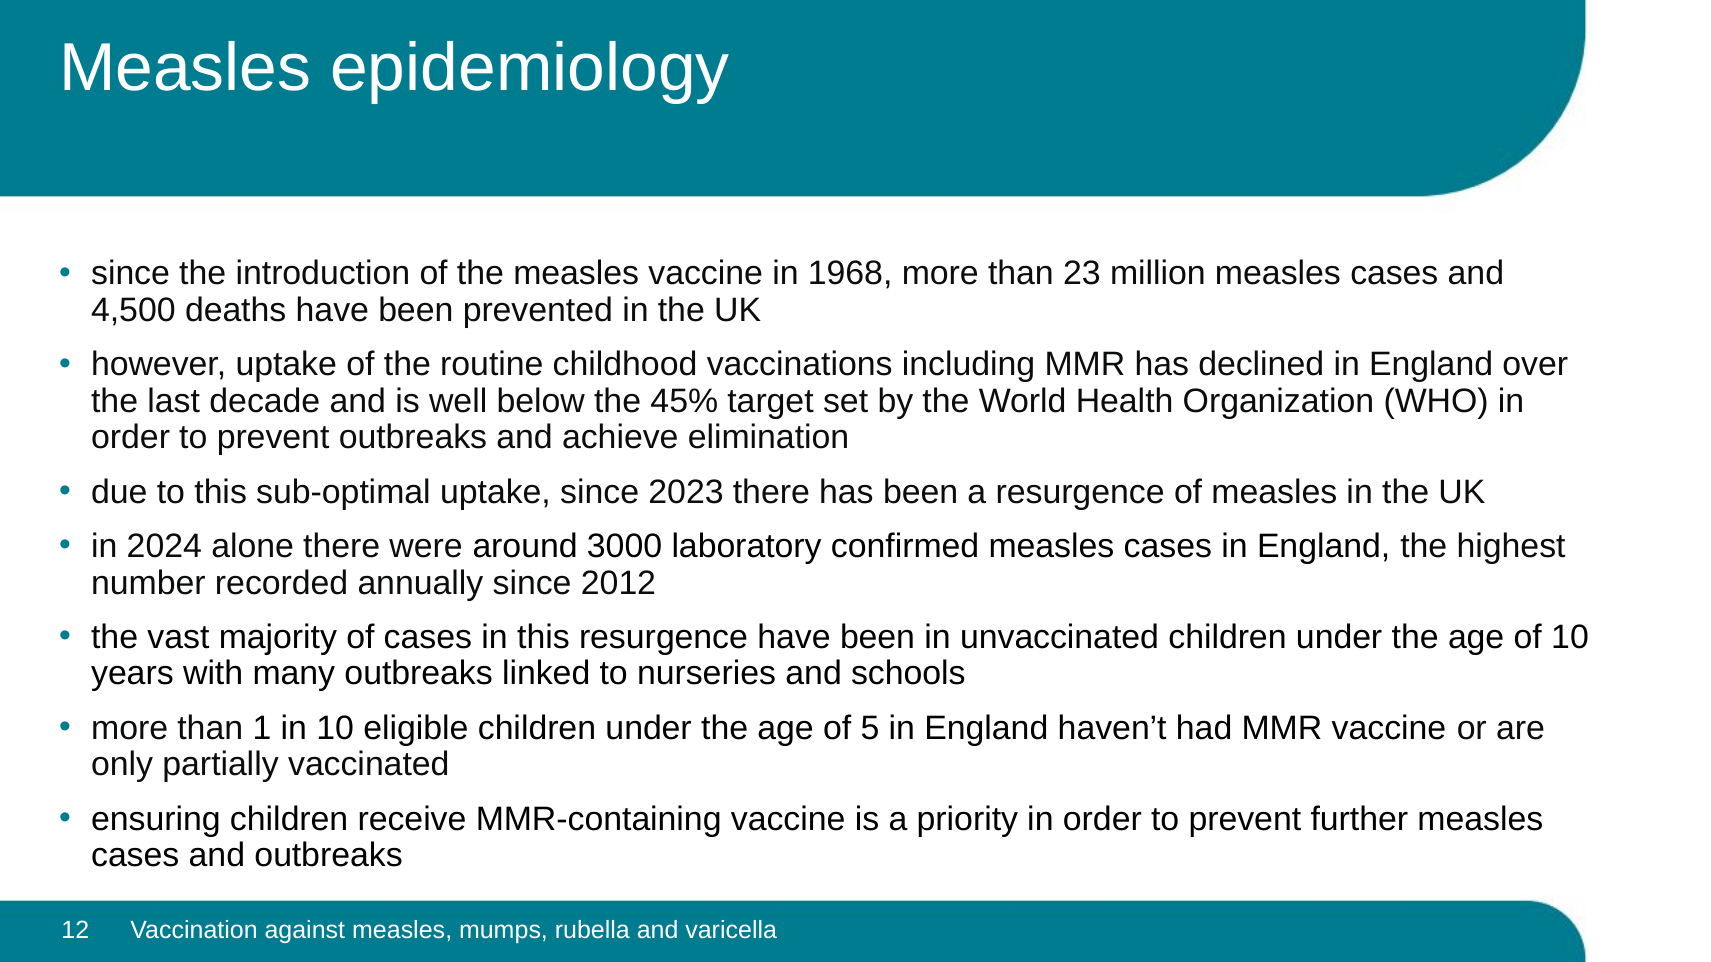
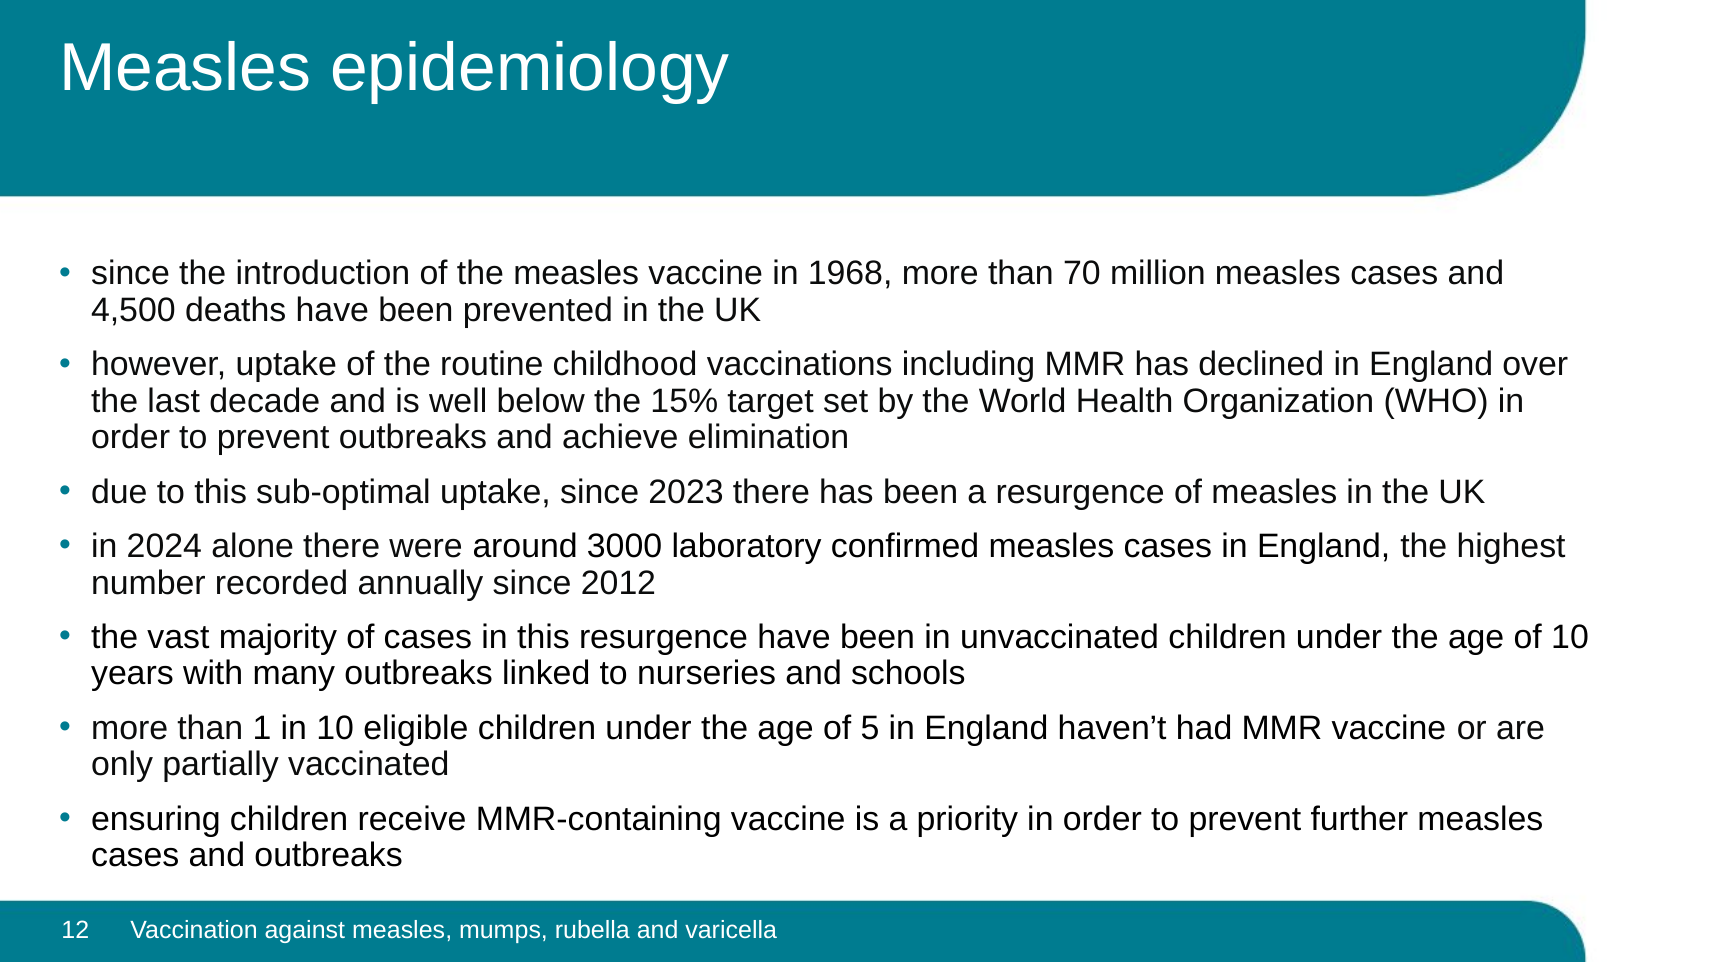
23: 23 -> 70 (1082, 274)
45%: 45% -> 15% (684, 401)
